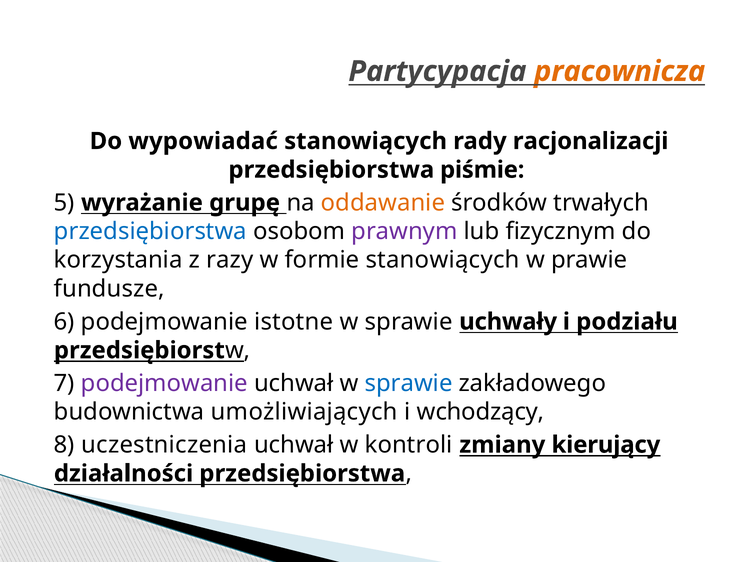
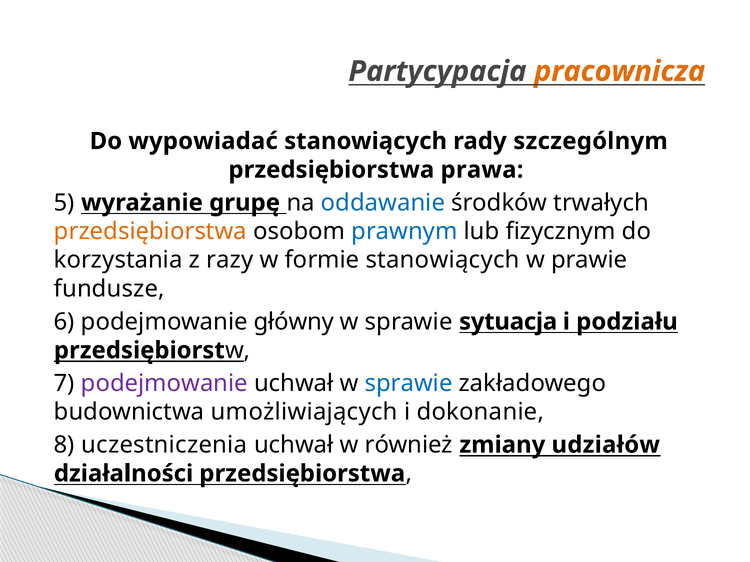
racjonalizacji: racjonalizacji -> szczególnym (591, 141)
piśmie: piśmie -> prawa (482, 170)
oddawanie colour: orange -> blue (383, 203)
przedsiębiorstwa colour: blue -> orange (150, 232)
prawnym colour: purple -> blue (404, 232)
istotne: istotne -> główny (294, 322)
uchwały: uchwały -> sytuacja (508, 322)
wchodzący: wchodzący -> dokonanie (480, 412)
kontroli: kontroli -> również (409, 445)
kierujący: kierujący -> udziałów (606, 445)
